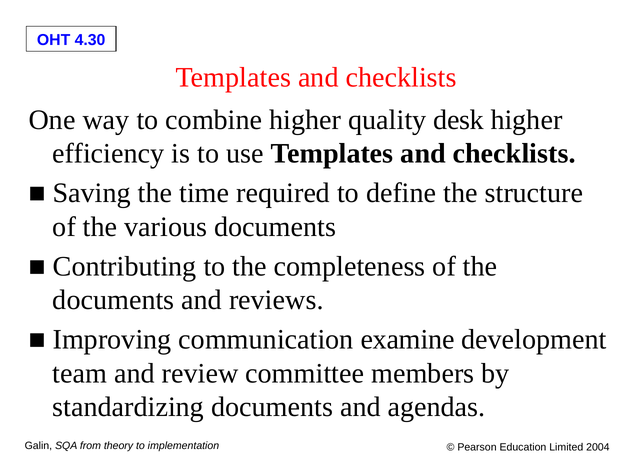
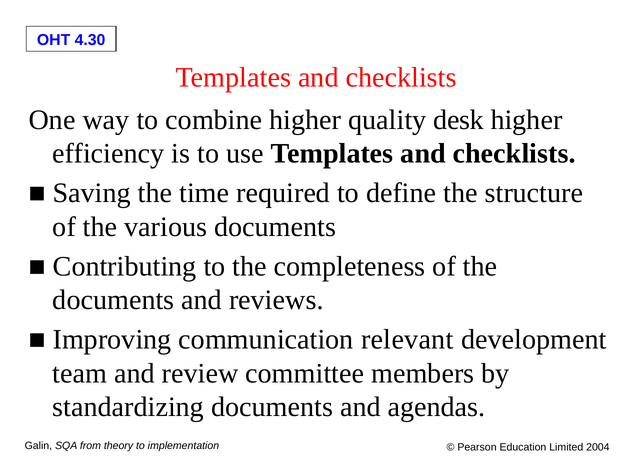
examine: examine -> relevant (407, 339)
